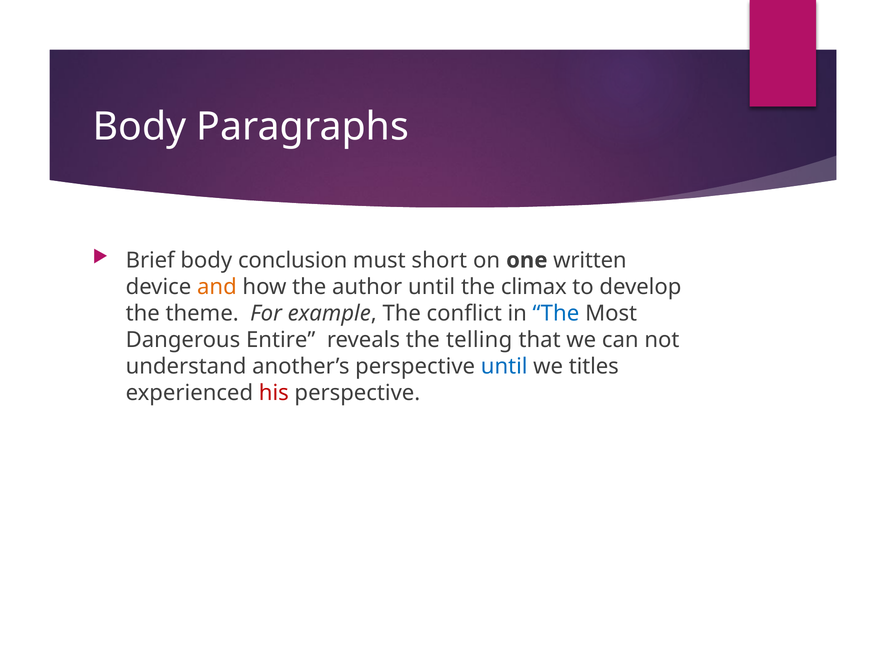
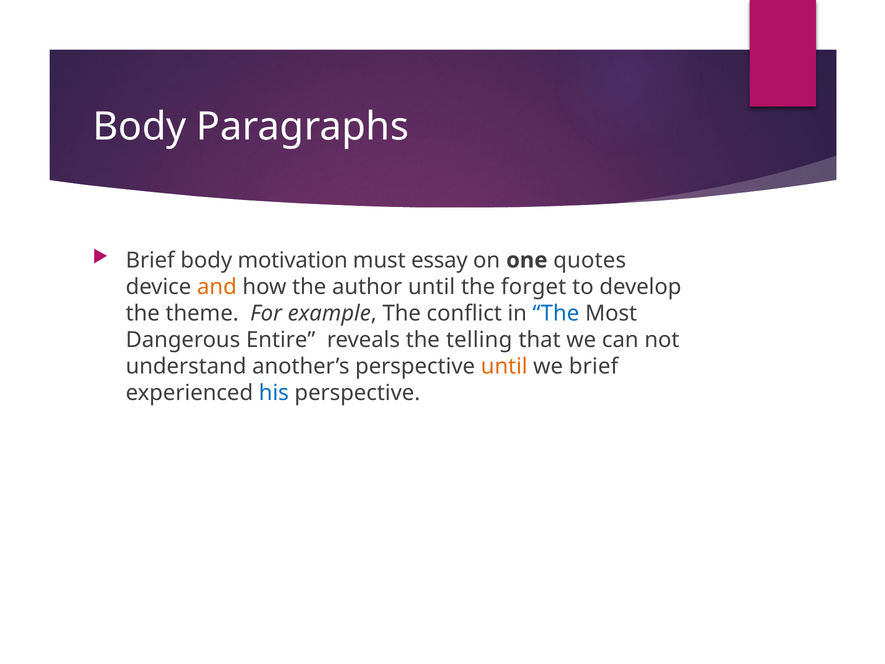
conclusion: conclusion -> motivation (293, 260)
short: short -> essay (439, 260)
written: written -> quotes (590, 260)
climax: climax -> forget (534, 287)
until colour: blue -> orange (504, 366)
we titles: titles -> brief (594, 366)
his colour: red -> blue (274, 393)
